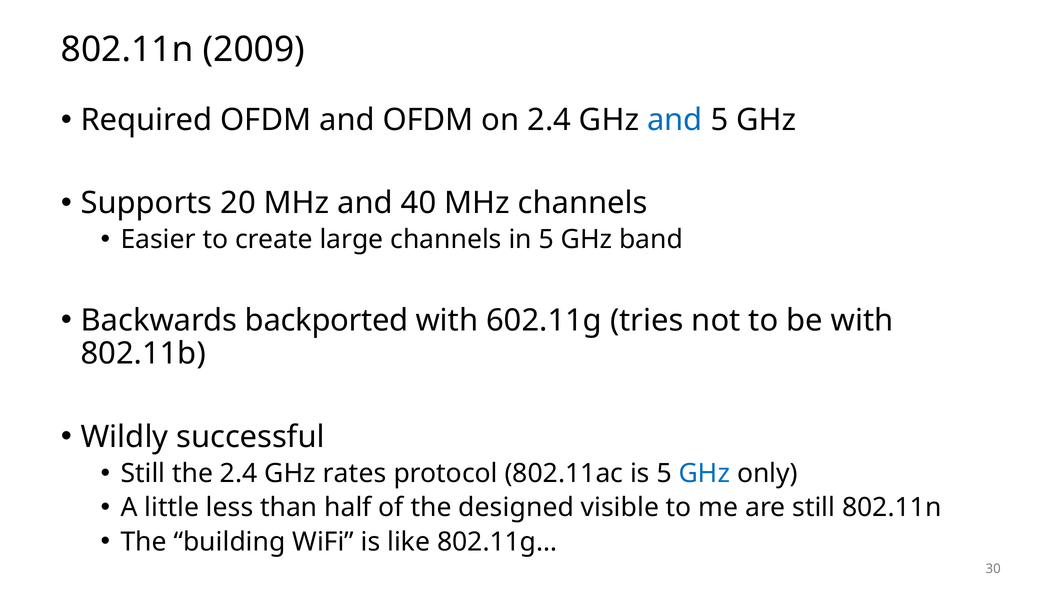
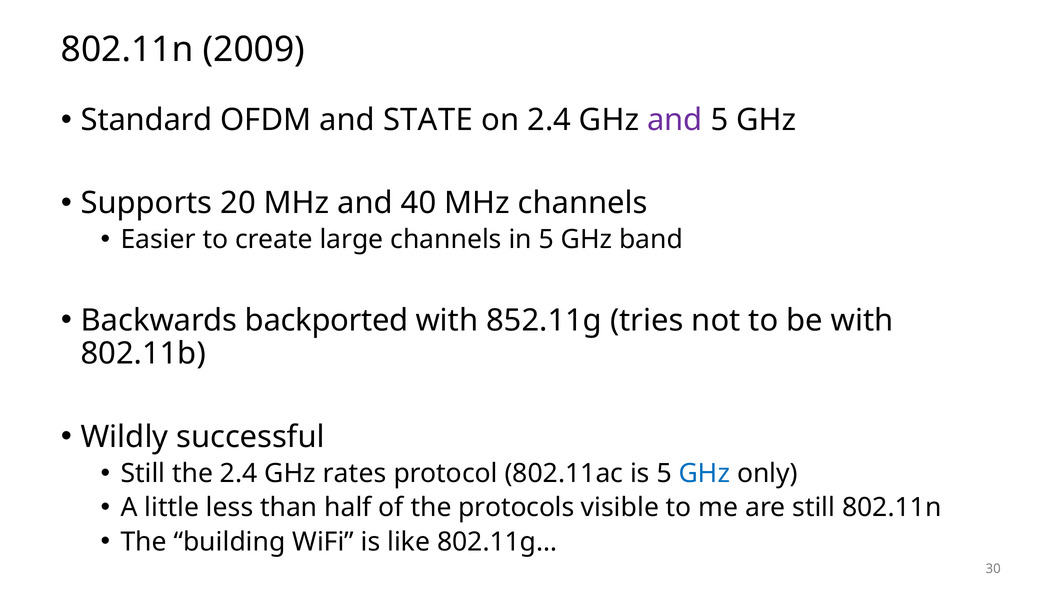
Required: Required -> Standard (147, 120)
and OFDM: OFDM -> STATE (428, 120)
and colour: blue -> purple (675, 120)
602.11g: 602.11g -> 852.11g (544, 321)
designed: designed -> protocols (516, 508)
